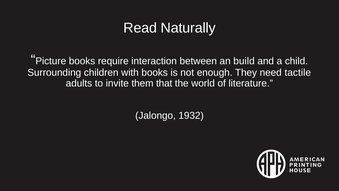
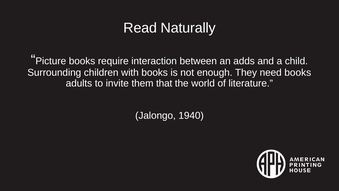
build: build -> adds (244, 61)
need tactile: tactile -> books (298, 73)
1932: 1932 -> 1940 (191, 115)
